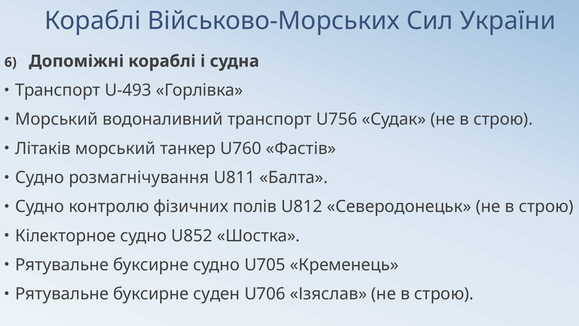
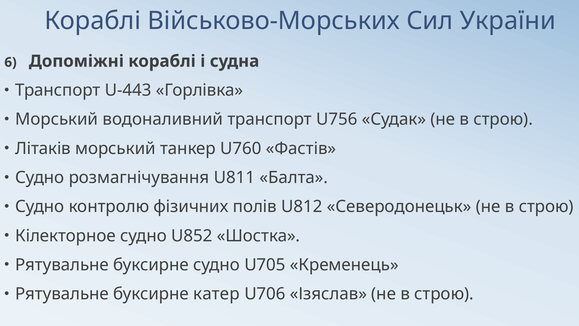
U-493: U-493 -> U-443 (128, 90)
суден: суден -> катер (216, 294)
